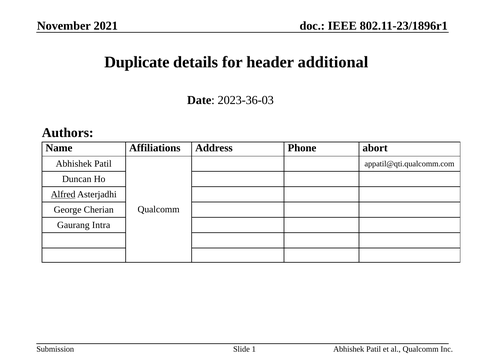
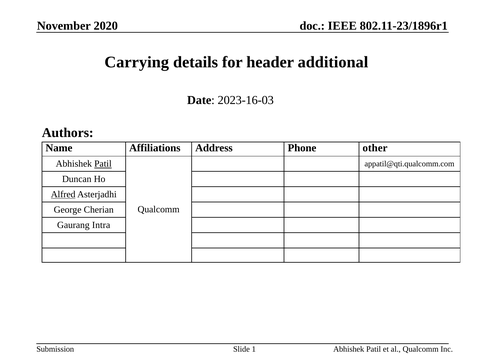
2021: 2021 -> 2020 (106, 26)
Duplicate: Duplicate -> Carrying (137, 62)
2023-36-03: 2023-36-03 -> 2023-16-03 (246, 100)
abort: abort -> other (375, 148)
Patil underline: none -> present (103, 164)
